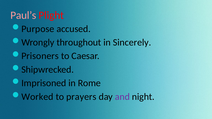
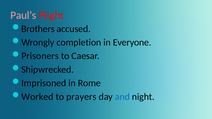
Purpose: Purpose -> Brothers (38, 29)
throughout: throughout -> completion (79, 42)
Sincerely: Sincerely -> Everyone (132, 42)
and colour: purple -> blue (122, 97)
